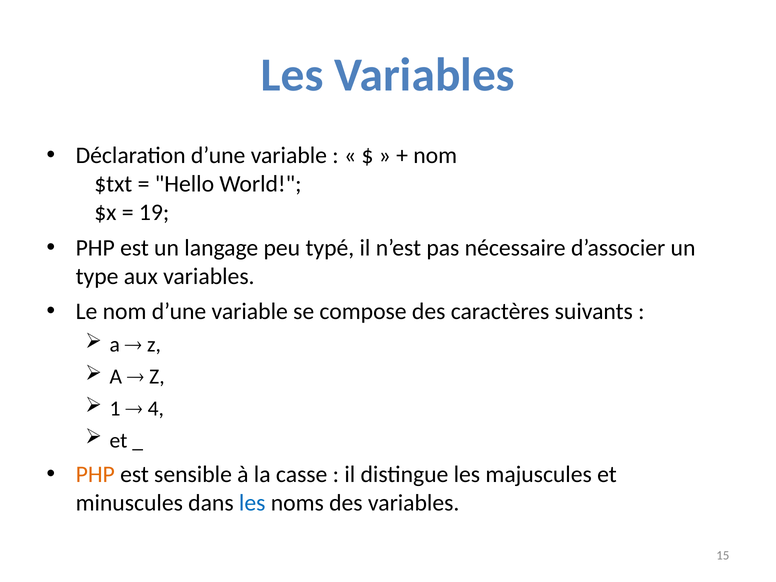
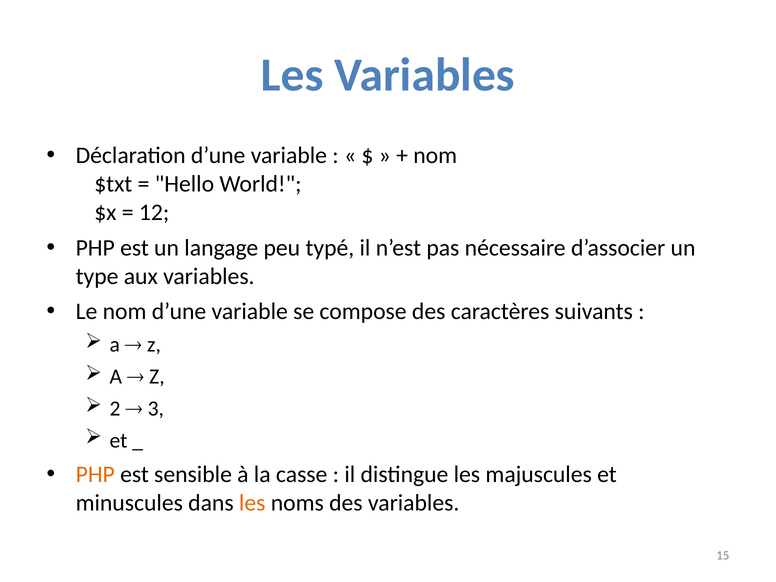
19: 19 -> 12 (154, 212)
1: 1 -> 2 (115, 409)
4: 4 -> 3 (156, 409)
les colour: blue -> orange (252, 503)
